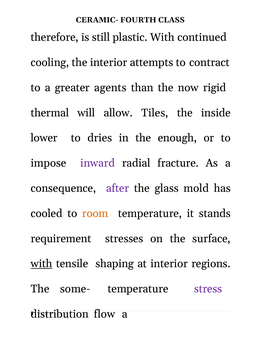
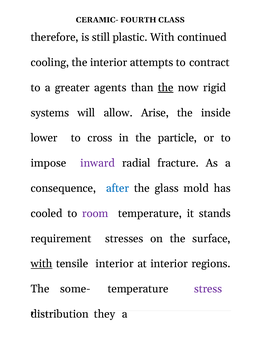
the underline: none -> present (166, 88)
thermal: thermal -> systems (50, 113)
Tiles: Tiles -> Arise (155, 113)
dries: dries -> cross (100, 138)
enough: enough -> particle (177, 138)
after colour: purple -> blue (118, 188)
room colour: orange -> purple (95, 213)
tensile shaping: shaping -> interior (115, 264)
flow: flow -> they (105, 314)
